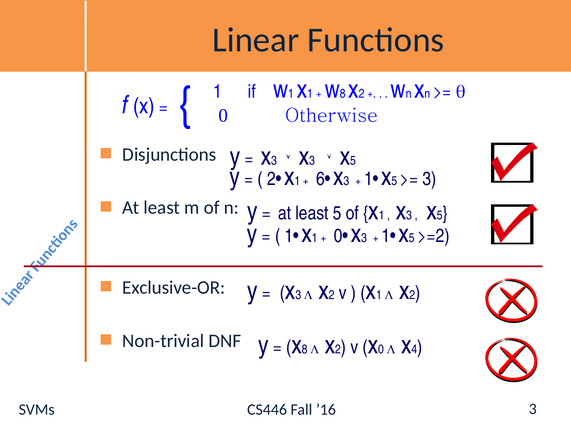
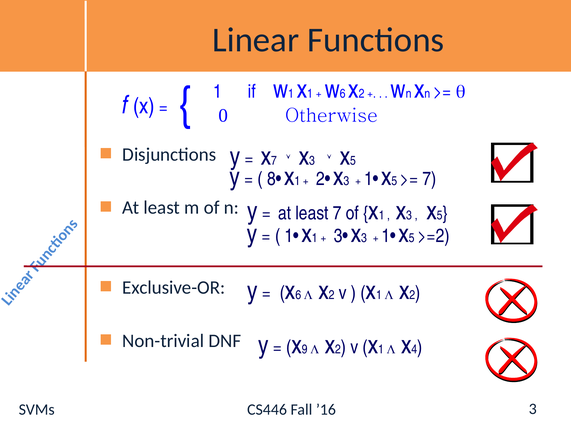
8: 8 -> 6 (343, 94)
3: 3 -> 7 (274, 161)
2•: 2• -> 8• (274, 179)
6•: 6• -> 2• (323, 179)
3: 3 -> 7 (429, 179)
least 5: 5 -> 7 (337, 213)
0•: 0• -> 3• (341, 236)
3: 3 -> 6 (298, 295)
x 8: 8 -> 9 (305, 349)
0: 0 -> 1 (381, 349)
